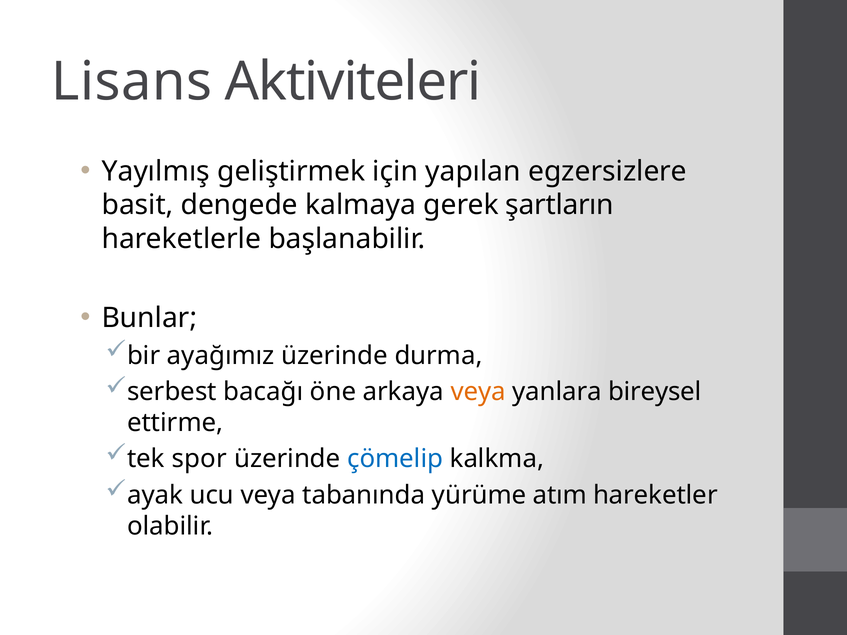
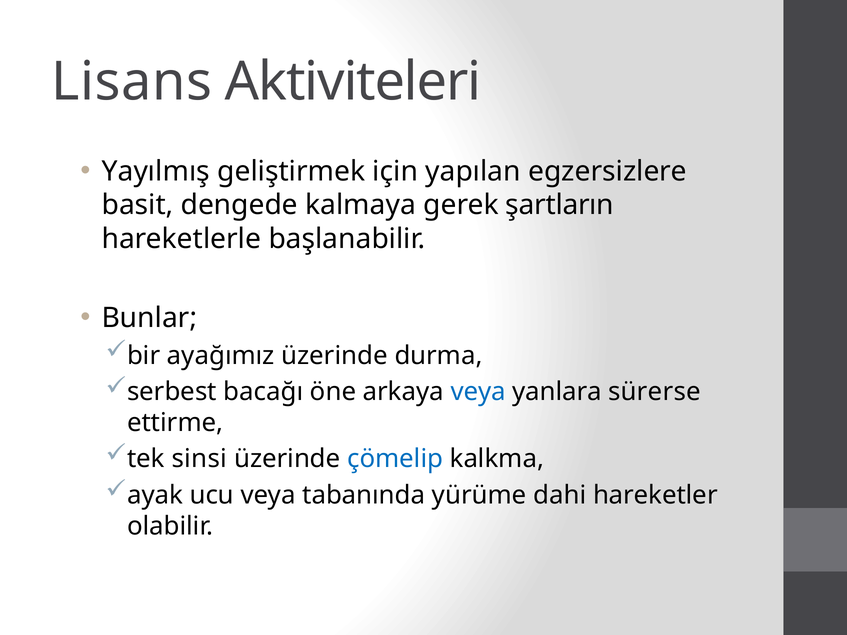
veya colour: orange -> blue (478, 392)
bireysel: bireysel -> sürerse (654, 392)
spor: spor -> sinsi (199, 459)
atım: atım -> dahi (560, 495)
